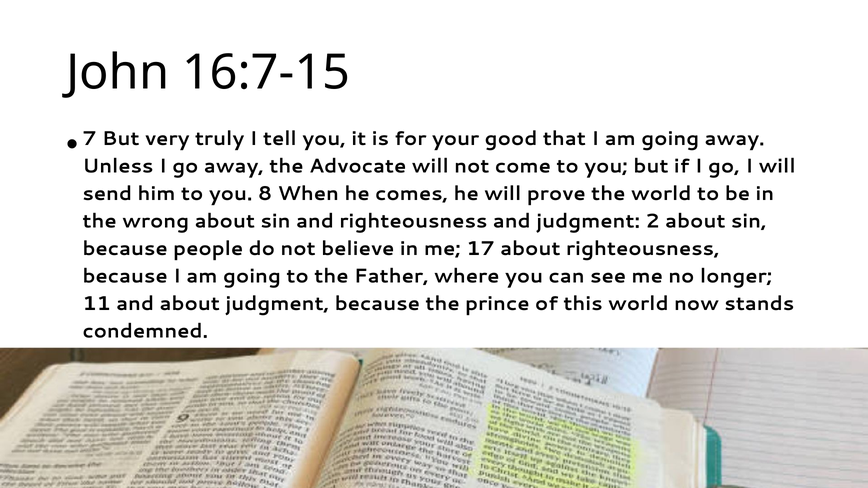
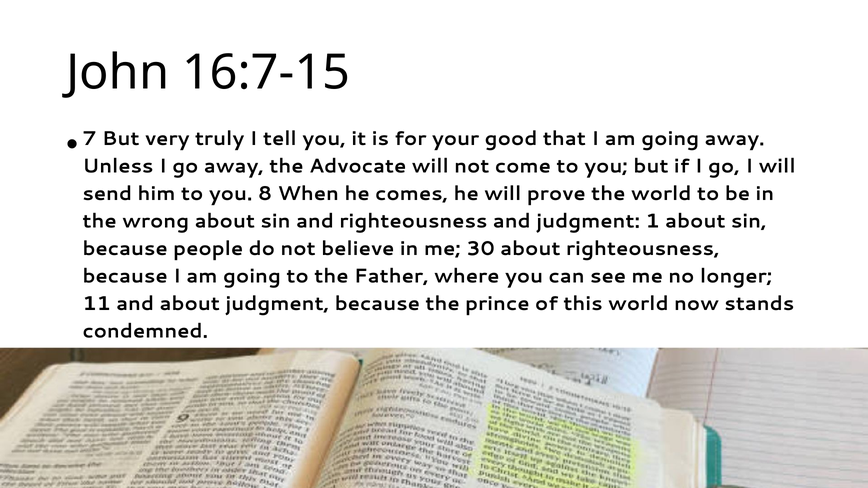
2: 2 -> 1 (653, 221)
17: 17 -> 30 (481, 249)
